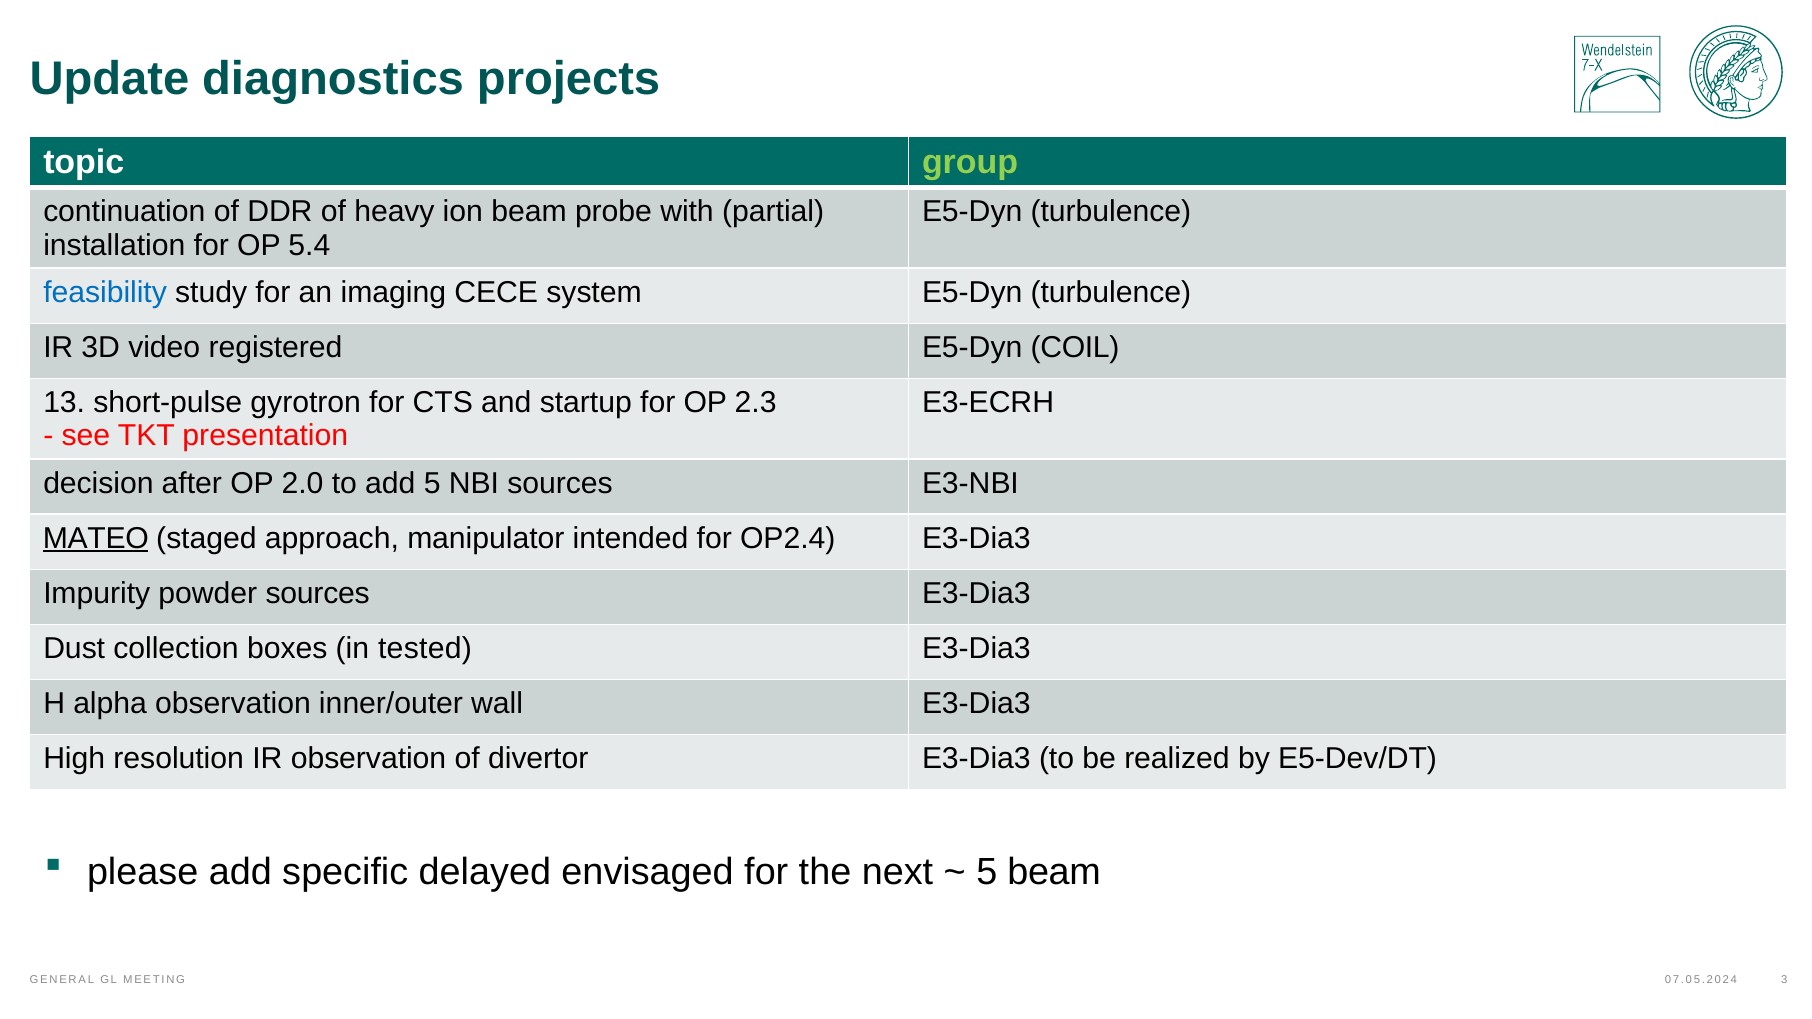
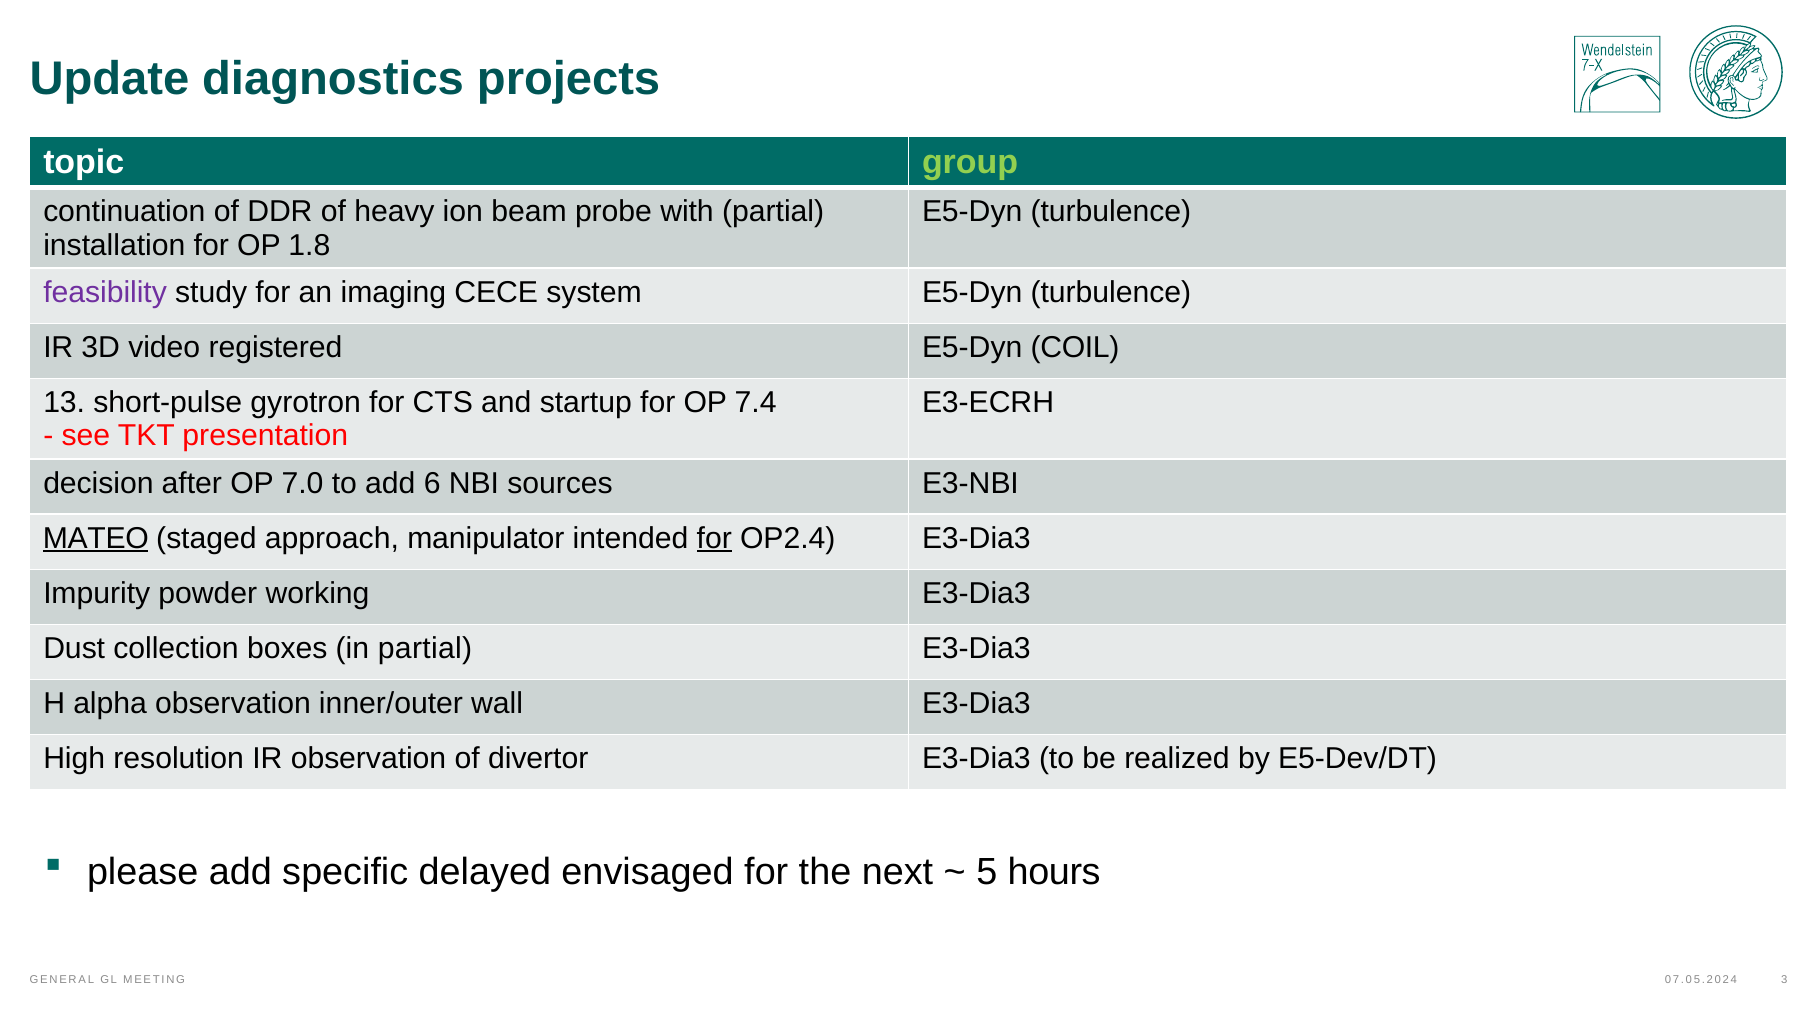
5.4: 5.4 -> 1.8 (309, 245)
feasibility colour: blue -> purple (105, 292)
2.3: 2.3 -> 7.4 (756, 403)
2.0: 2.0 -> 7.0 (302, 483)
add 5: 5 -> 6 (432, 483)
for underline: none -> present (714, 538)
powder sources: sources -> working (318, 594)
in tested: tested -> partial (425, 649)
5 beam: beam -> hours (1054, 873)
